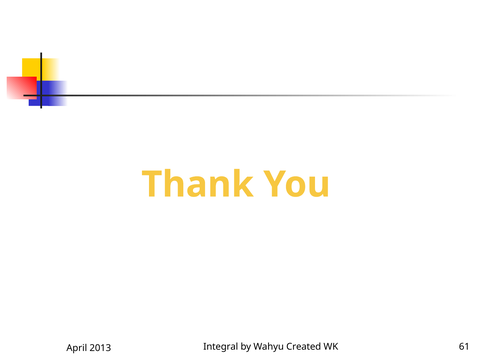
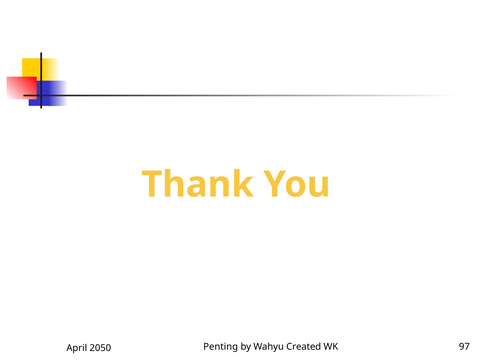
Integral: Integral -> Penting (221, 346)
61: 61 -> 97 (464, 346)
2013: 2013 -> 2050 (100, 348)
